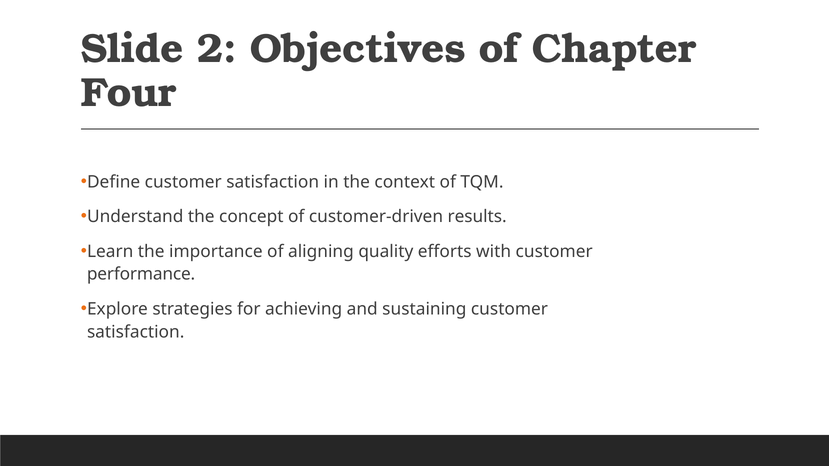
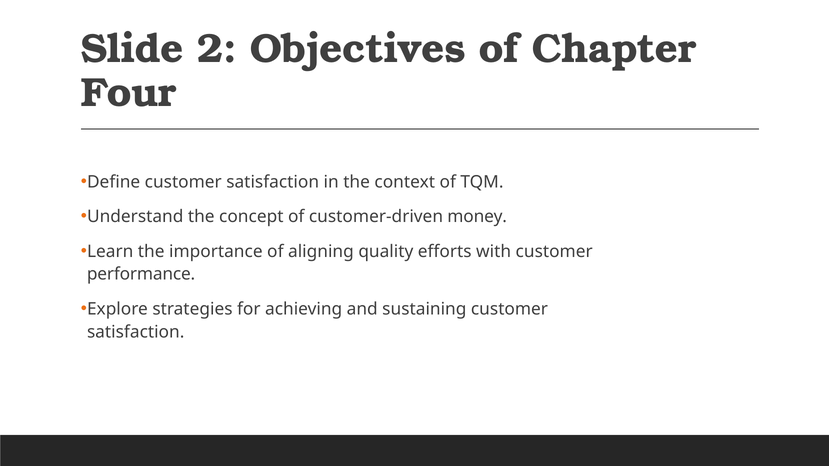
results: results -> money (477, 217)
